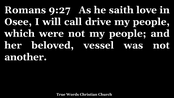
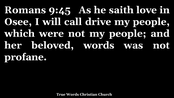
9:27: 9:27 -> 9:45 (60, 10)
beloved vessel: vessel -> words (99, 45)
another: another -> profane (26, 57)
